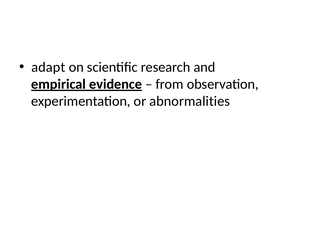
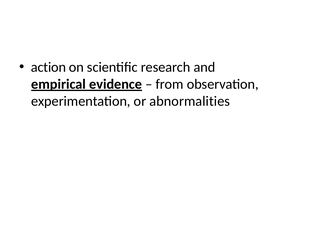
adapt: adapt -> action (48, 67)
